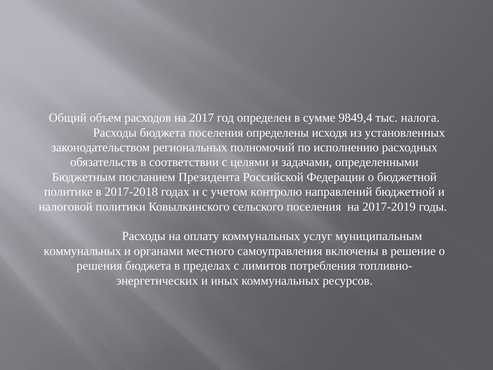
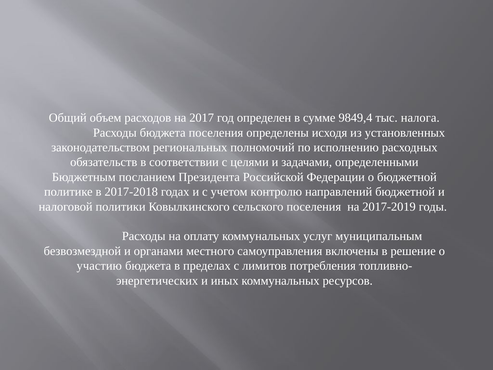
коммунальных: коммунальных -> безвозмездной (82, 251)
решения: решения -> участию (99, 266)
